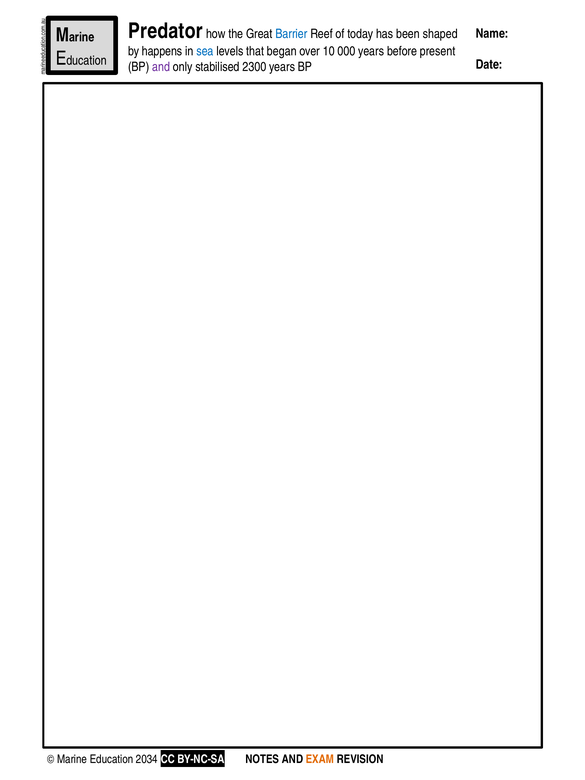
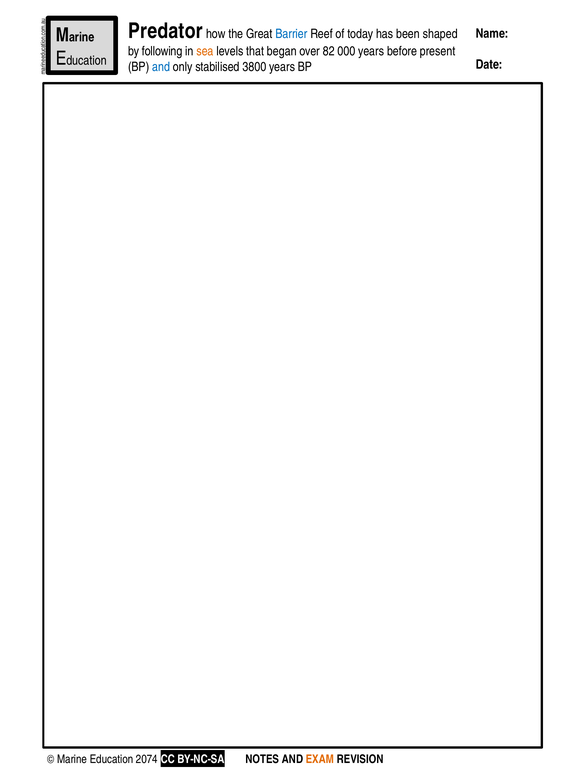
happens: happens -> following (162, 51)
sea colour: blue -> orange (205, 51)
10: 10 -> 82 (329, 51)
and colour: purple -> blue (161, 67)
2300: 2300 -> 3800 (254, 67)
2034: 2034 -> 2074 (147, 759)
